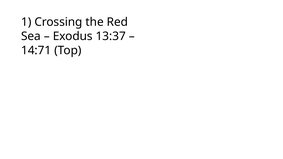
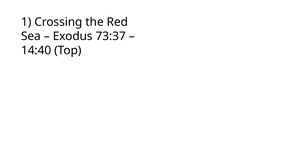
13:37: 13:37 -> 73:37 (111, 36)
14:71: 14:71 -> 14:40 (36, 50)
